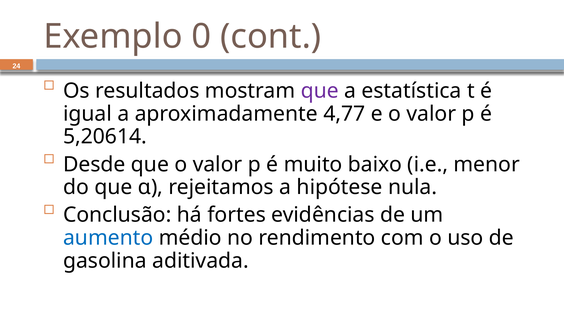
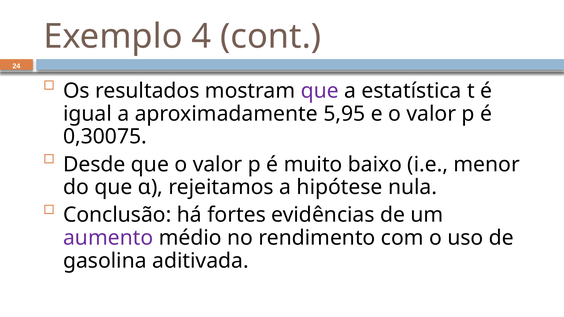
0: 0 -> 4 (201, 36)
4,77: 4,77 -> 5,95 (344, 114)
5,20614: 5,20614 -> 0,30075 (105, 137)
aumento colour: blue -> purple (108, 238)
